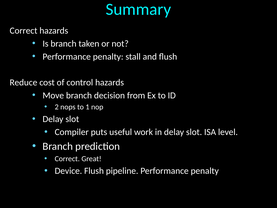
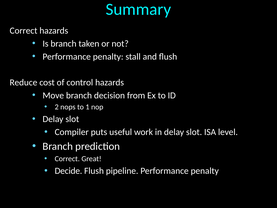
Device: Device -> Decide (68, 171)
